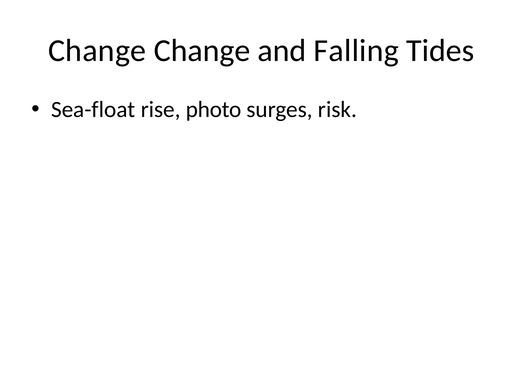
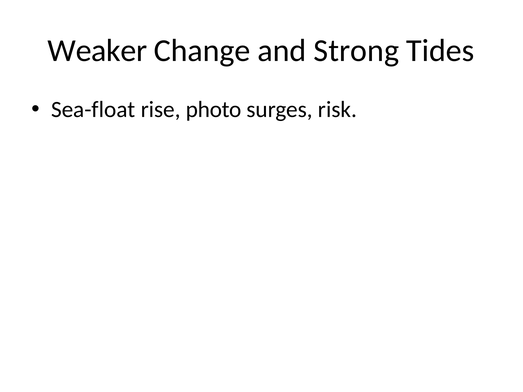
Change: Change -> Weaker (97, 51)
Falling: Falling -> Strong (356, 51)
